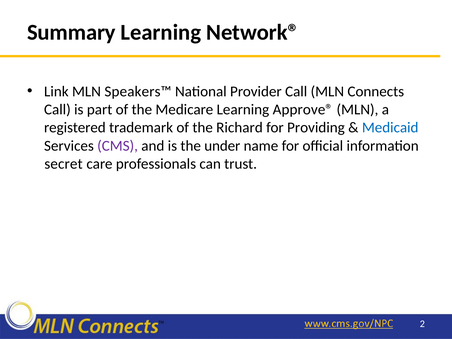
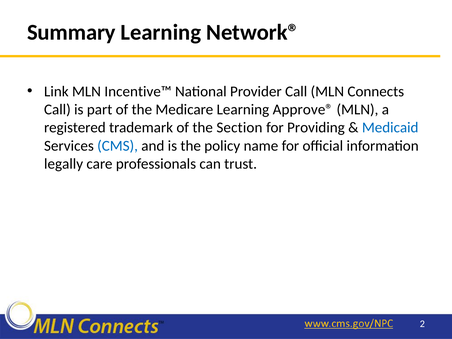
Speakers™: Speakers™ -> Incentive™ (138, 91)
Richard: Richard -> Section (239, 128)
CMS colour: purple -> blue (118, 146)
under: under -> policy (222, 146)
secret: secret -> legally (64, 164)
